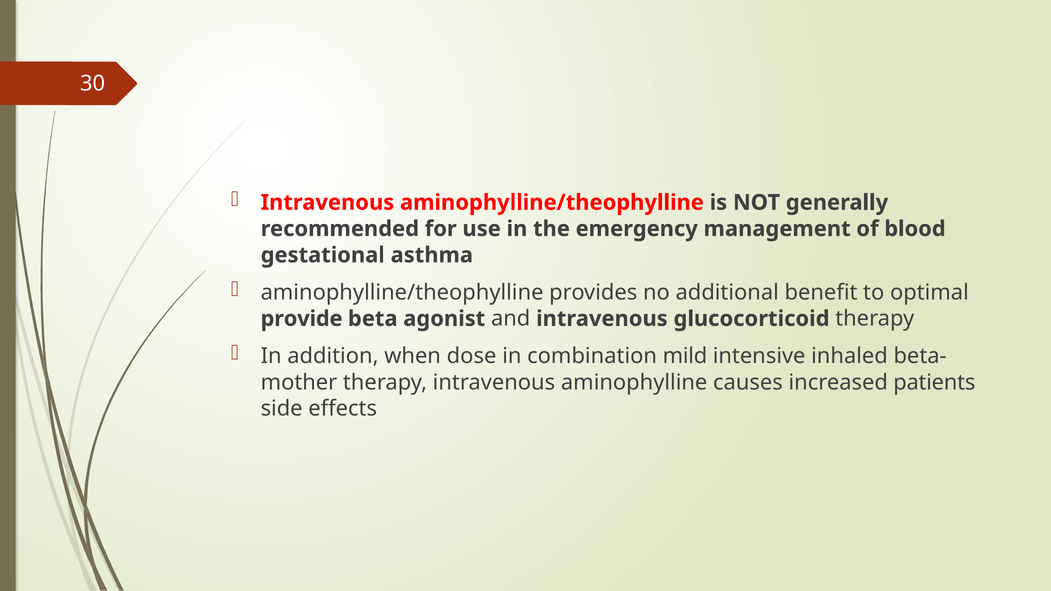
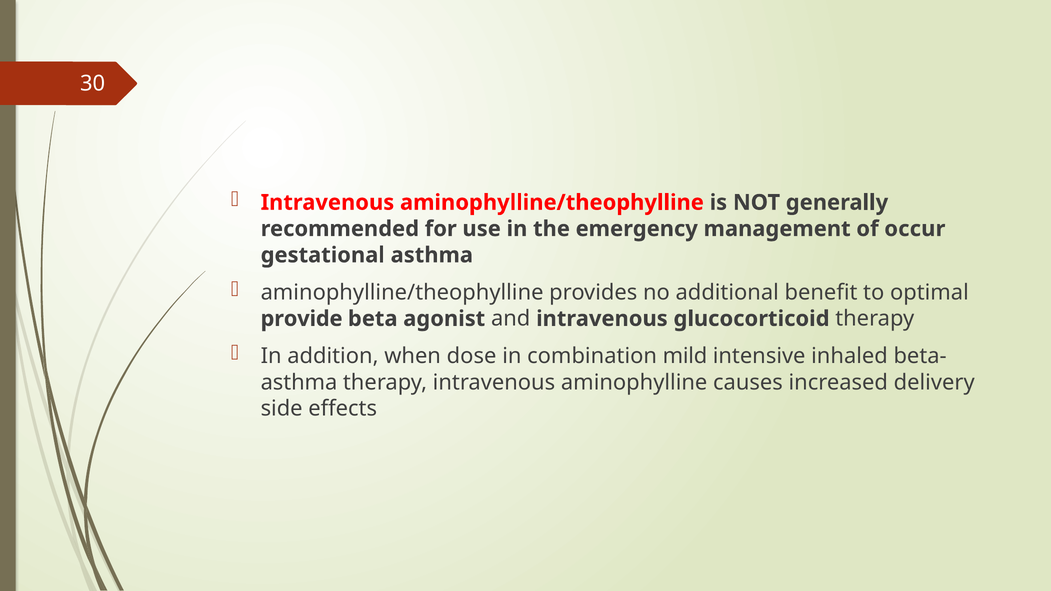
blood: blood -> occur (915, 229)
mother: mother -> asthma (299, 382)
patients: patients -> delivery (934, 382)
